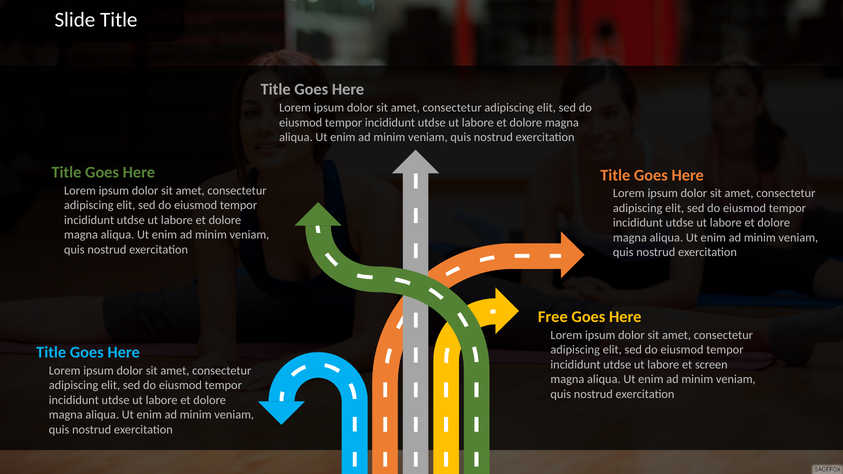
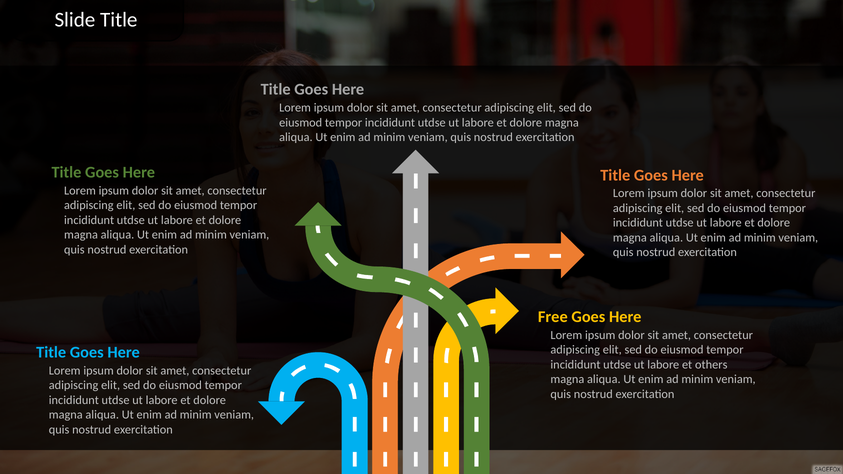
screen: screen -> others (711, 365)
